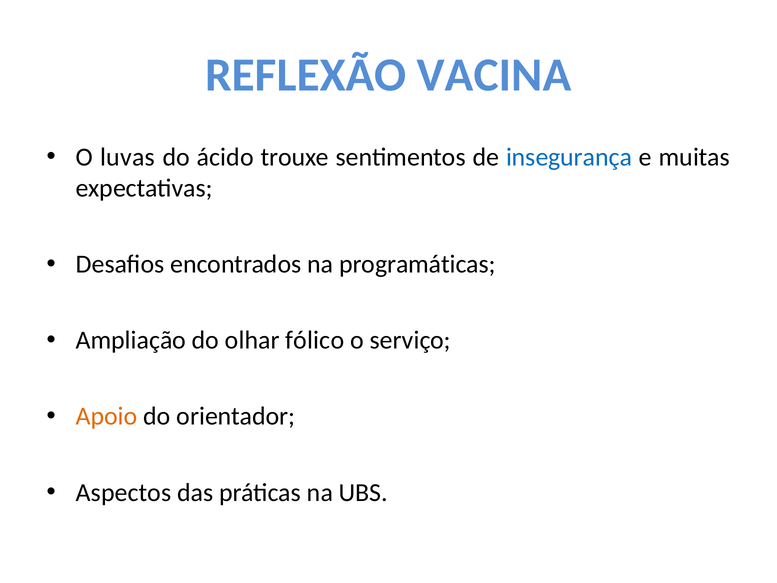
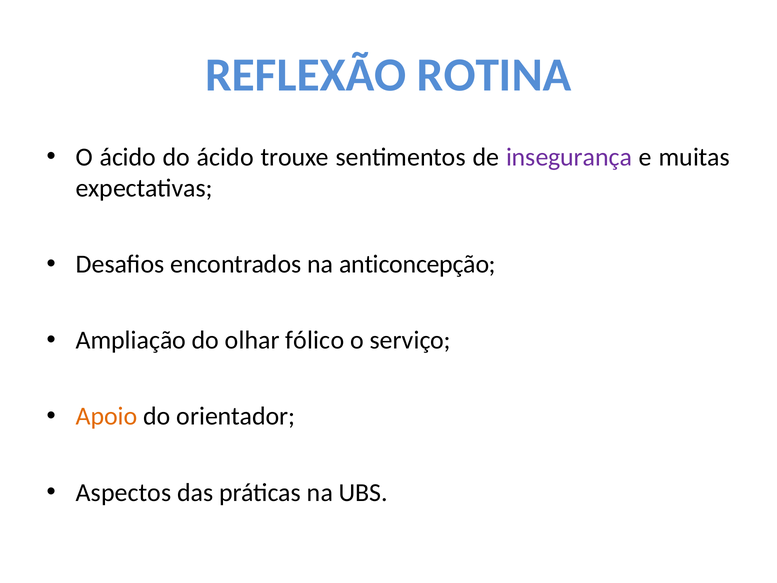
VACINA: VACINA -> ROTINA (494, 75)
O luvas: luvas -> ácido (128, 157)
insegurança colour: blue -> purple (569, 157)
programáticas: programáticas -> anticoncepção (417, 264)
